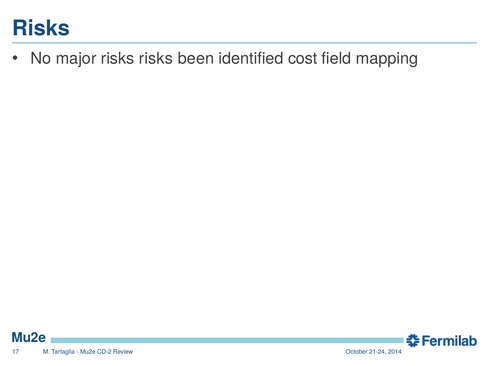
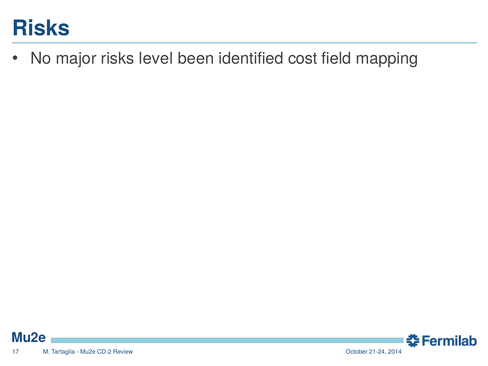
risks risks: risks -> level (156, 59)
